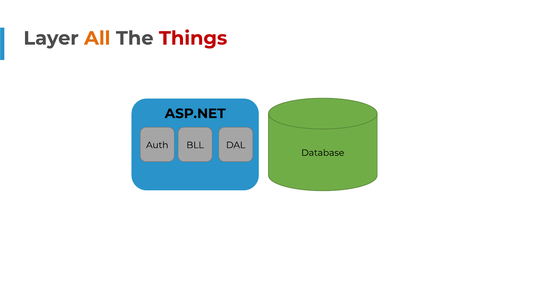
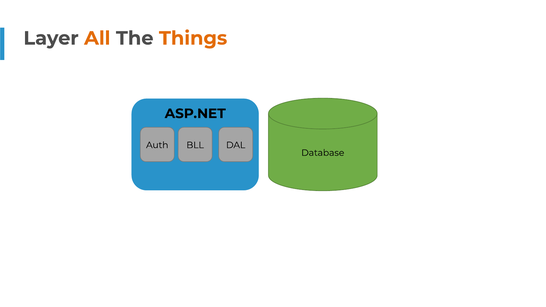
Things colour: red -> orange (193, 38)
